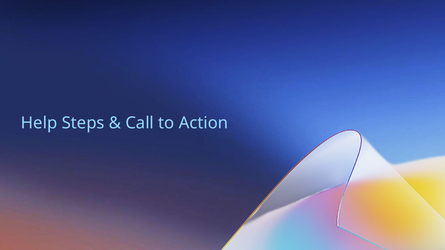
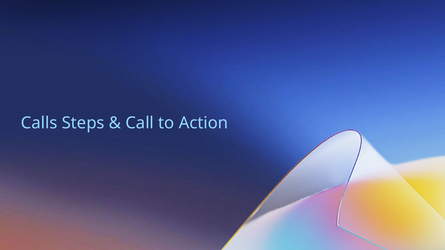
Help: Help -> Calls (39, 123)
